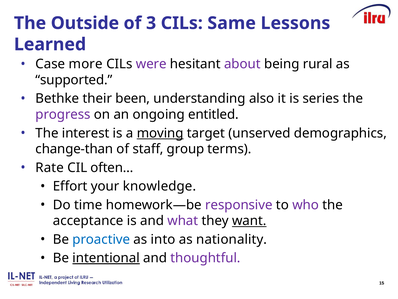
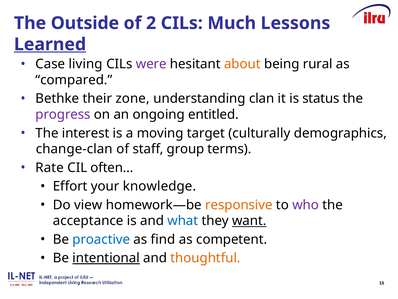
3: 3 -> 2 (151, 23)
Same: Same -> Much (232, 23)
Learned underline: none -> present (50, 44)
more: more -> living (86, 64)
about colour: purple -> orange (242, 64)
supported: supported -> compared (74, 80)
been: been -> zone (133, 98)
also: also -> clan (262, 98)
series: series -> status (321, 98)
moving underline: present -> none (160, 133)
unserved: unserved -> culturally (259, 133)
change-than: change-than -> change-clan (74, 149)
time: time -> view (88, 205)
responsive colour: purple -> orange (239, 205)
what colour: purple -> blue (183, 220)
into: into -> find (163, 239)
nationality: nationality -> competent (232, 239)
thoughtful colour: purple -> orange (205, 258)
